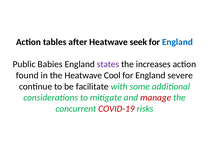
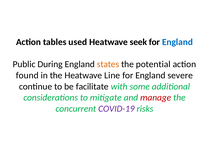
after: after -> used (78, 42)
Babies: Babies -> During (50, 65)
states colour: purple -> orange (108, 65)
increases: increases -> potential (153, 65)
Cool: Cool -> Line (112, 76)
COVID-19 colour: red -> purple (116, 109)
